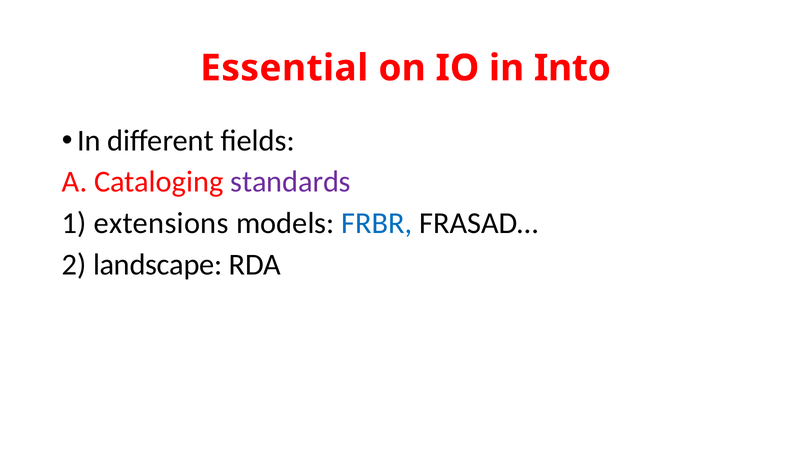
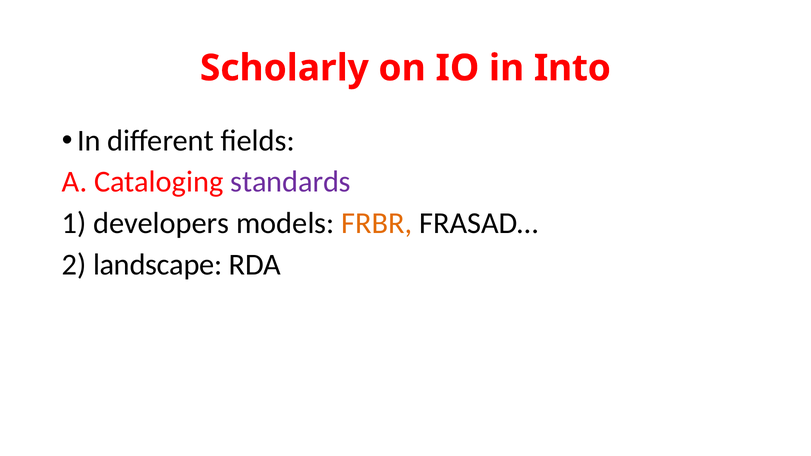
Essential: Essential -> Scholarly (284, 68)
extensions: extensions -> developers (161, 223)
FRBR colour: blue -> orange (377, 223)
